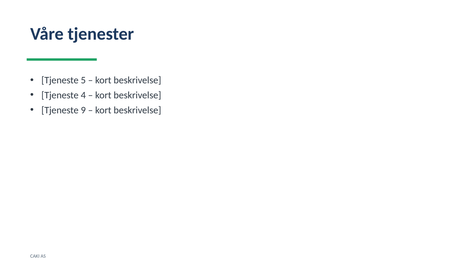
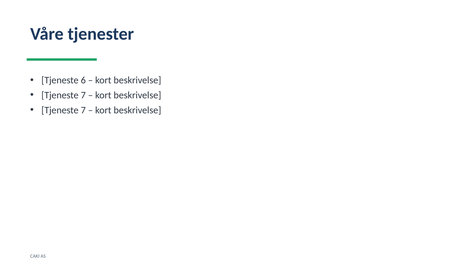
5: 5 -> 6 (83, 80)
4: 4 -> 7 (83, 95)
9: 9 -> 7 (83, 110)
